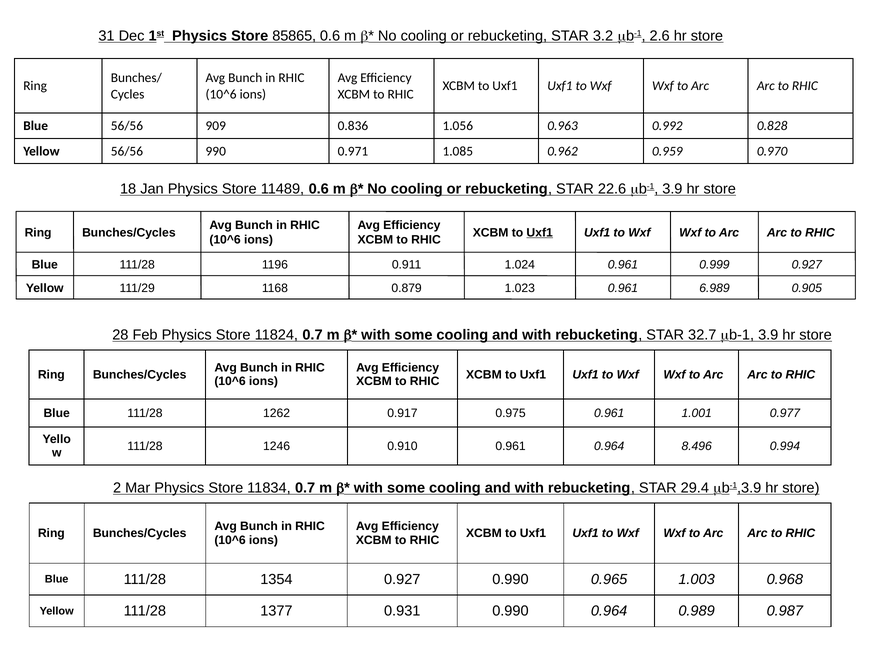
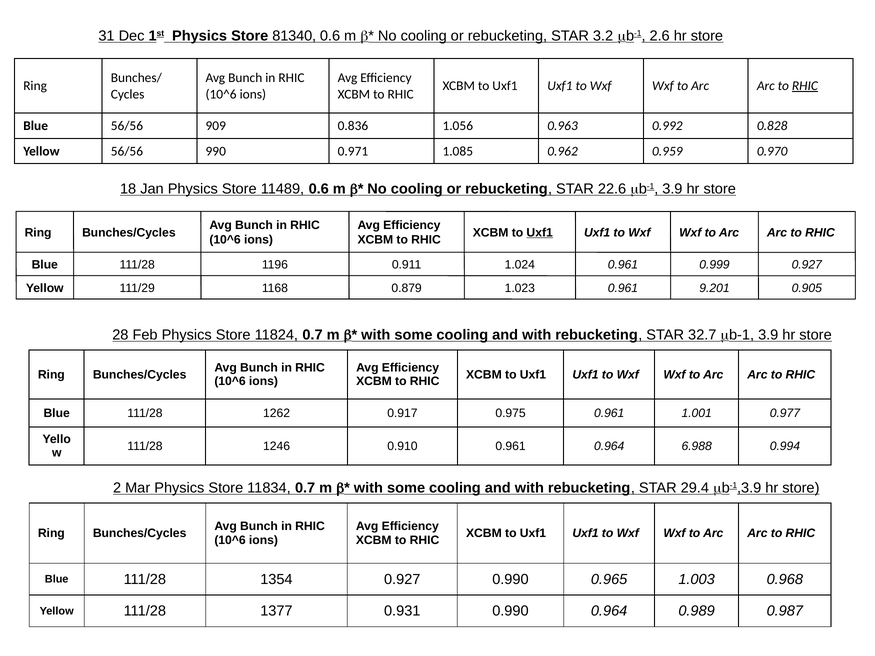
85865: 85865 -> 81340 (294, 36)
RHIC underline: none -> present (805, 86)
6.989: 6.989 -> 9.201 (714, 288)
8.496: 8.496 -> 6.988 (697, 446)
